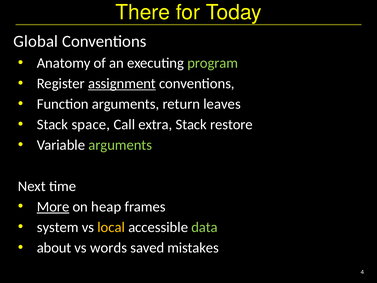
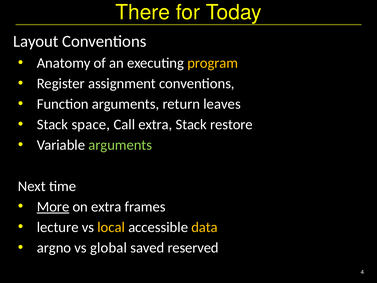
Global: Global -> Layout (36, 41)
program colour: light green -> yellow (213, 63)
assignment underline: present -> none (122, 84)
on heap: heap -> extra (106, 207)
system: system -> lecture (58, 227)
data colour: light green -> yellow (205, 227)
about: about -> argno (54, 247)
words: words -> global (108, 247)
mistakes: mistakes -> reserved (193, 247)
